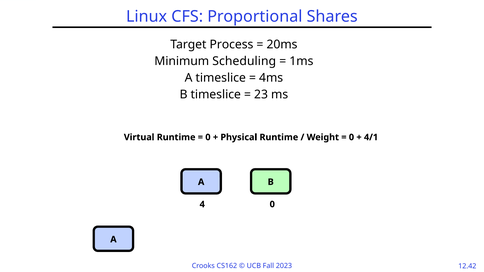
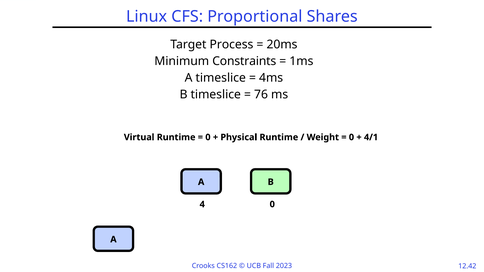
Scheduling: Scheduling -> Constraints (244, 61)
23: 23 -> 76 (261, 95)
